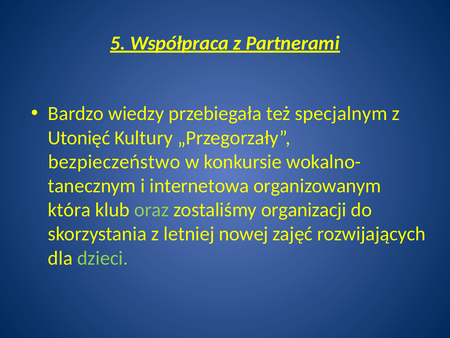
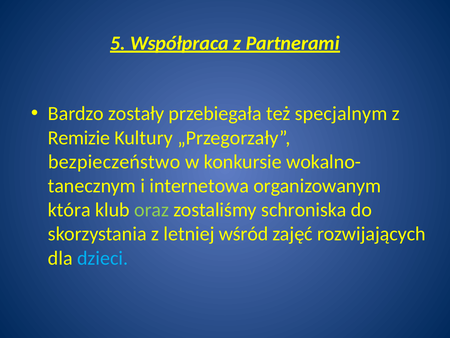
wiedzy: wiedzy -> zostały (136, 114)
Utonięć: Utonięć -> Remizie (79, 138)
organizacji: organizacji -> schroniska (304, 210)
nowej: nowej -> wśród (244, 234)
dzieci colour: light green -> light blue (103, 258)
